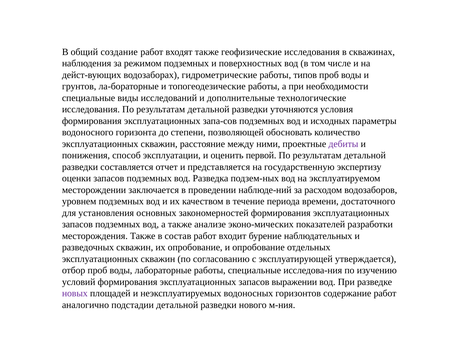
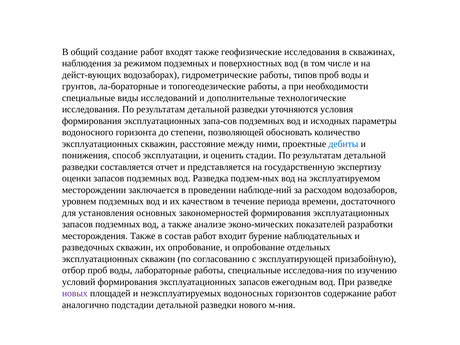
дебиты colour: purple -> blue (343, 144)
первой: первой -> стадии (261, 155)
утверждается: утверждается -> призабойную (366, 259)
выражении: выражении -> ежегодным (294, 282)
